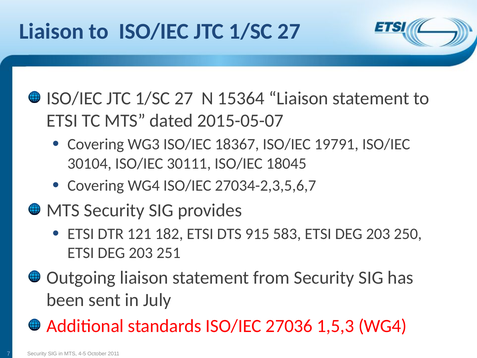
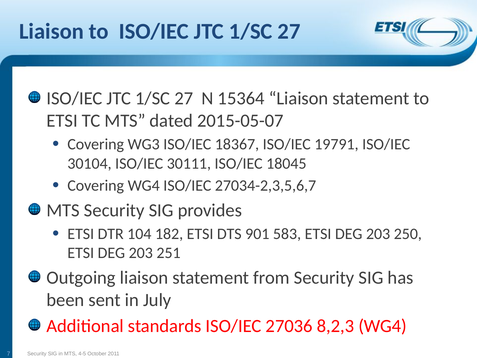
121: 121 -> 104 (139, 234)
915: 915 -> 901 (257, 234)
1,5,3: 1,5,3 -> 8,2,3 (335, 326)
